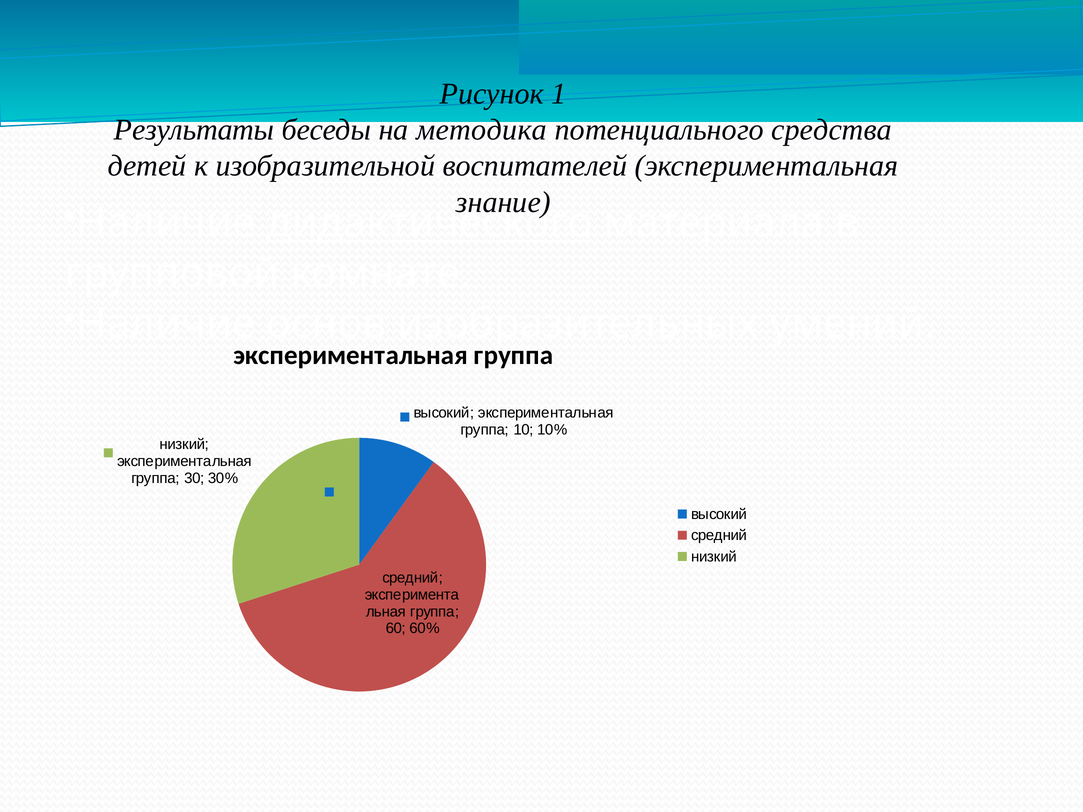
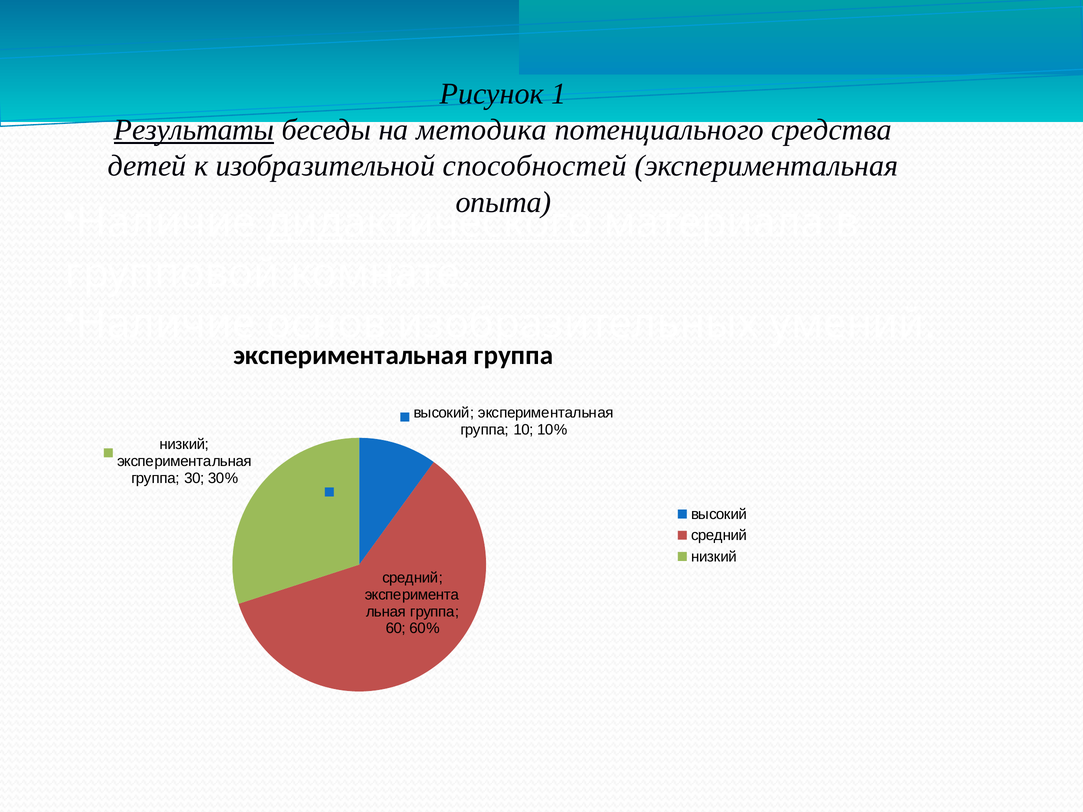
Результаты underline: none -> present (194, 130)
воспитателей: воспитателей -> способностей (535, 166)
знание: знание -> опыта (504, 202)
